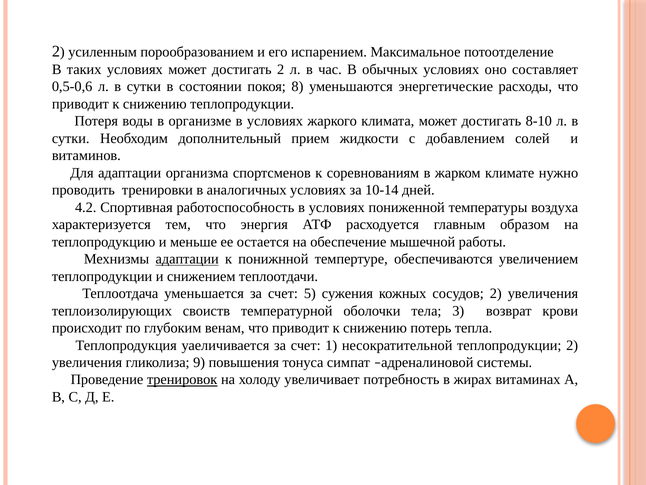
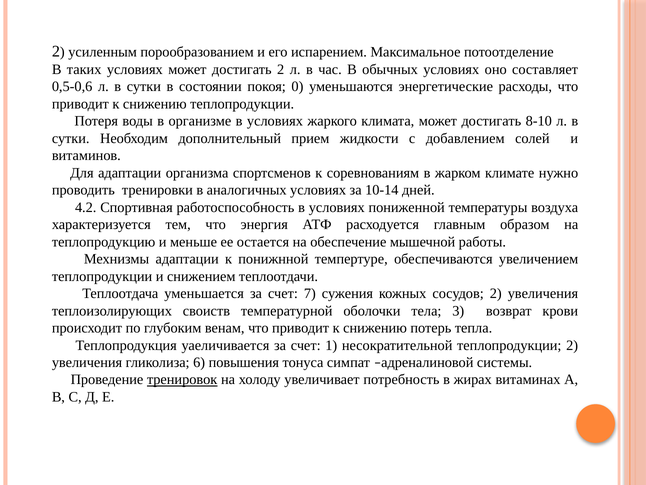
8: 8 -> 0 (297, 87)
адаптации underline: present -> none (187, 259)
5: 5 -> 7 (310, 293)
9: 9 -> 6 (199, 362)
